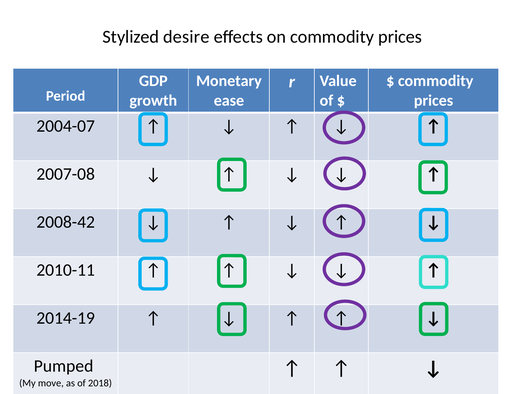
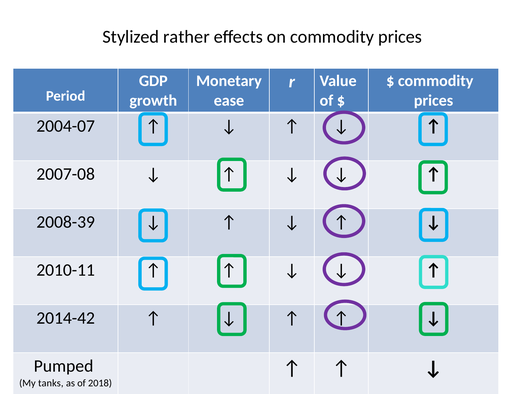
desire: desire -> rather (186, 37)
2008-42: 2008-42 -> 2008-39 (66, 222)
2014-19: 2014-19 -> 2014-42 (66, 318)
move: move -> tanks (51, 383)
